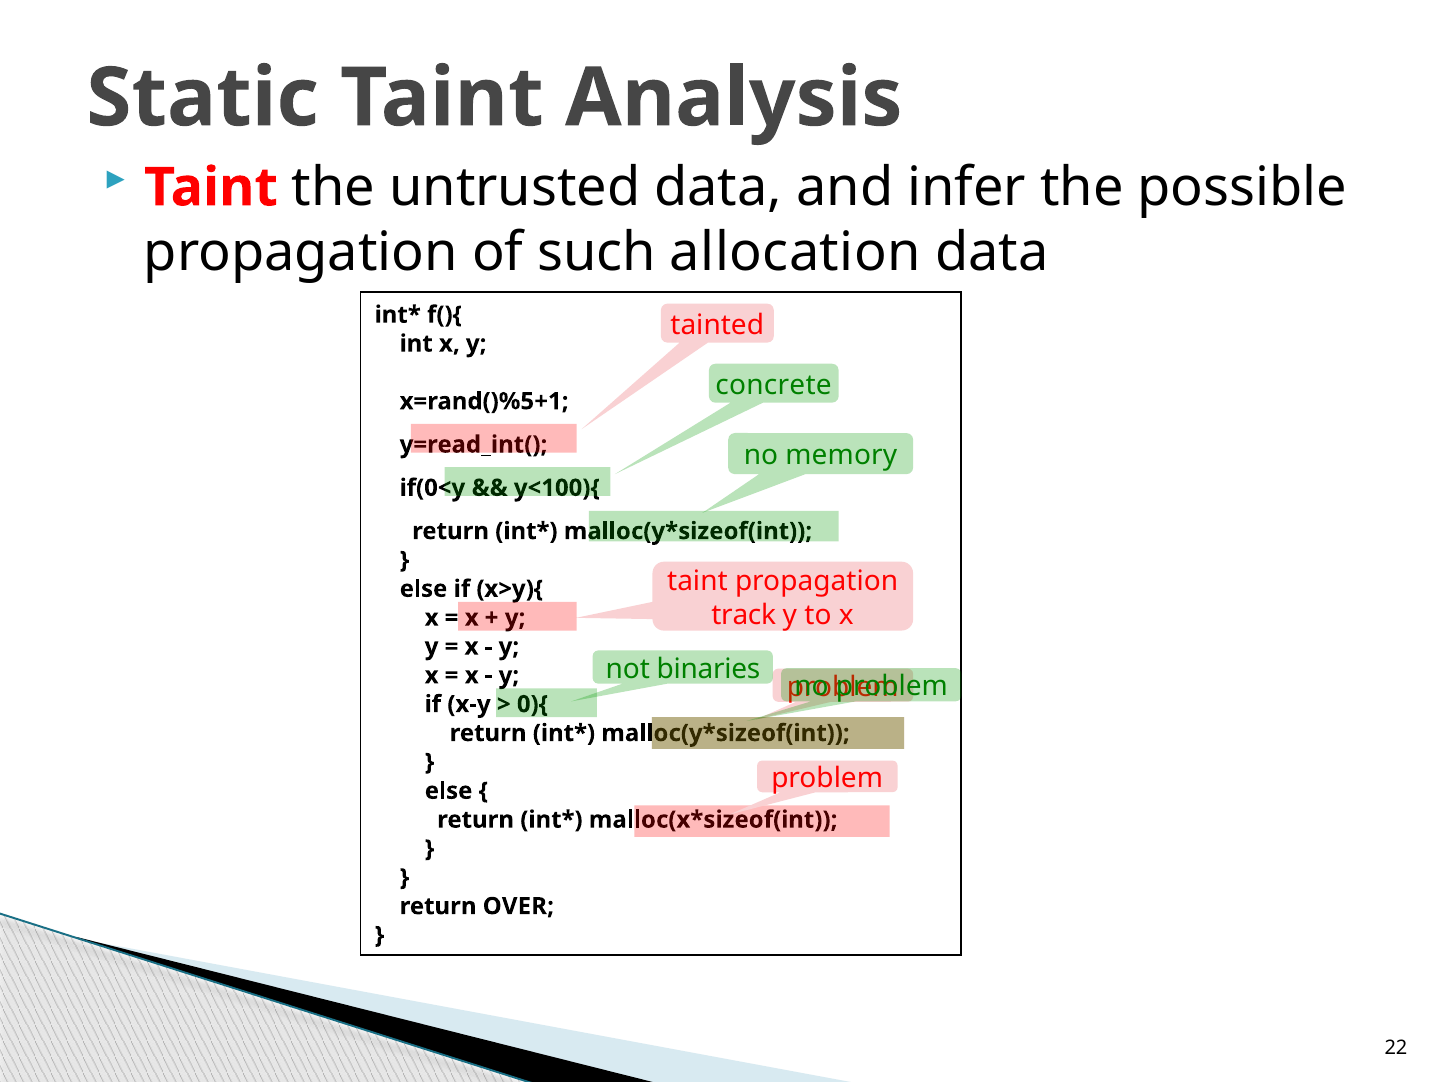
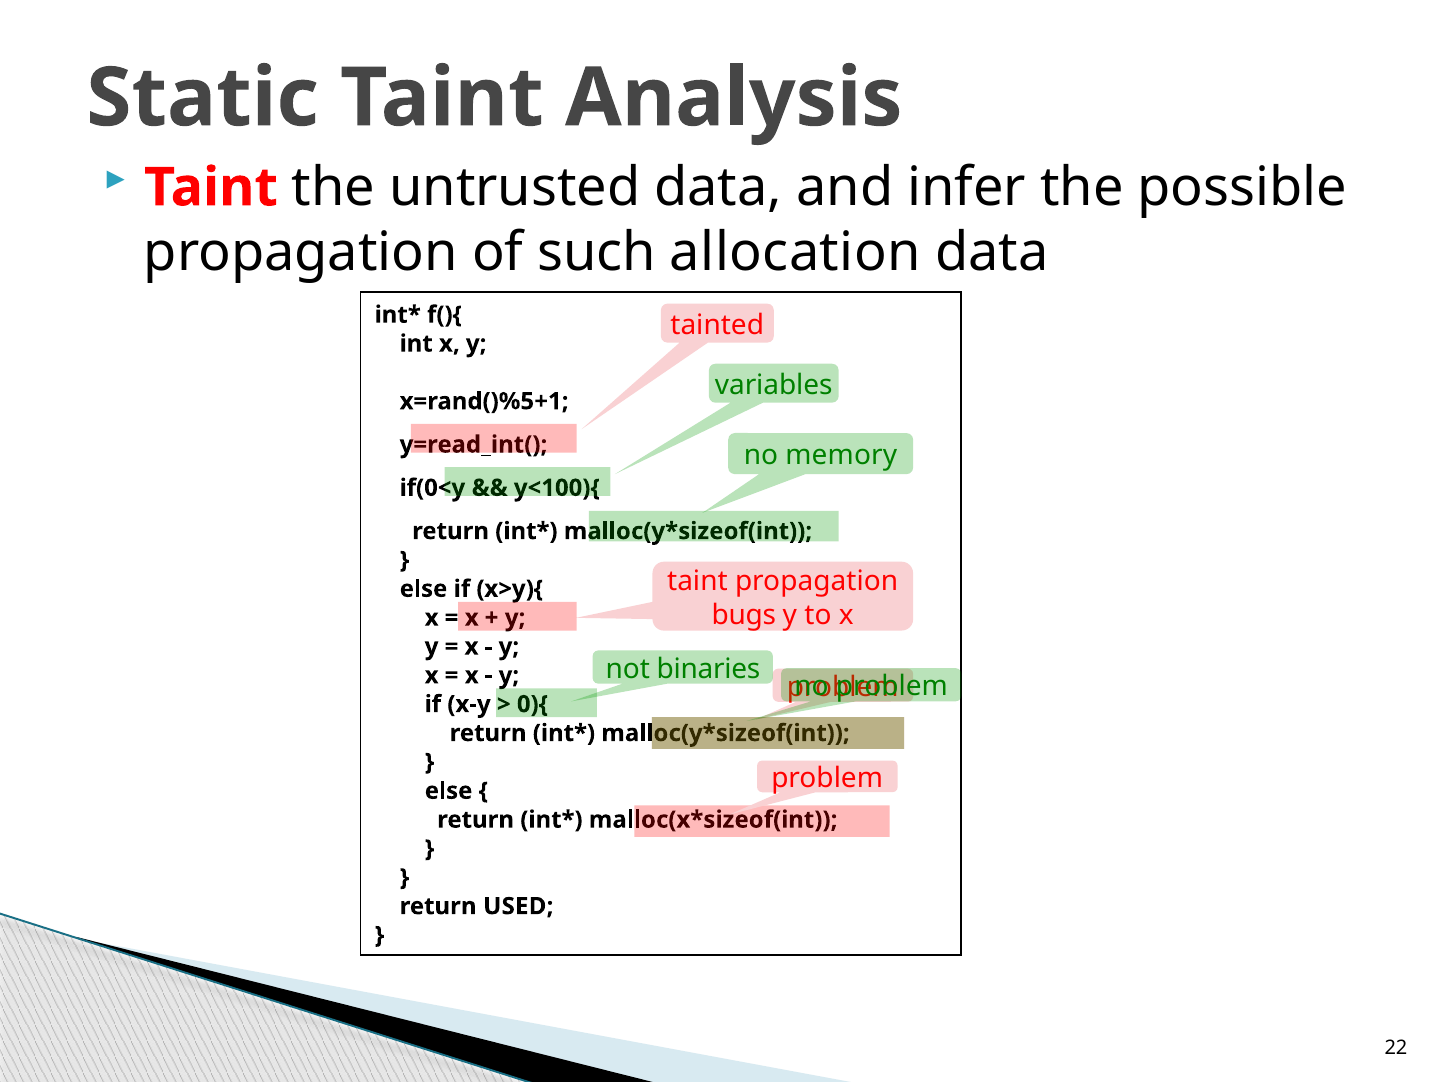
concrete: concrete -> variables (774, 385)
track: track -> bugs (744, 615)
OVER: OVER -> USED (518, 906)
